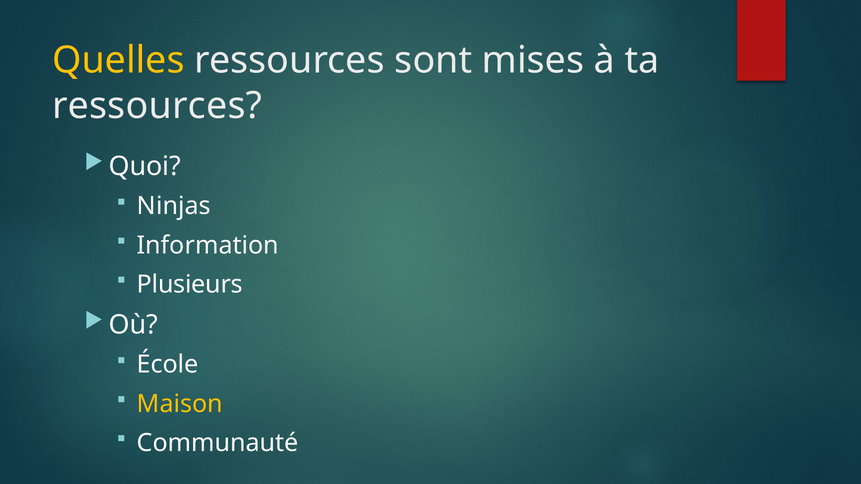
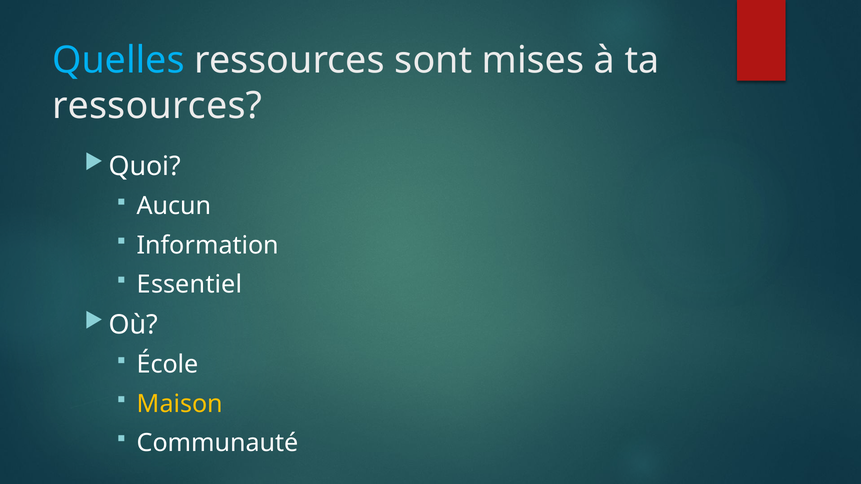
Quelles colour: yellow -> light blue (118, 60)
Ninjas: Ninjas -> Aucun (174, 206)
Plusieurs: Plusieurs -> Essentiel (190, 285)
